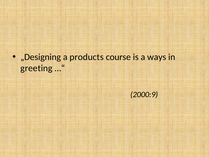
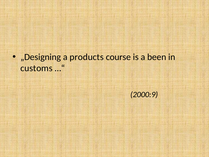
ways: ways -> been (157, 57)
greeting: greeting -> customs (36, 68)
